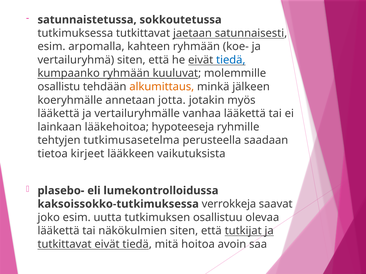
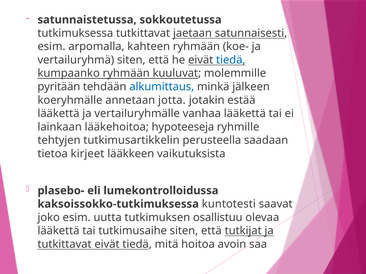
osallistu: osallistu -> pyritään (59, 87)
alkumittaus colour: orange -> blue (162, 87)
myös: myös -> estää (241, 100)
tutkimusasetelma: tutkimusasetelma -> tutkimusartikkelin (131, 141)
verrokkeja: verrokkeja -> kuntotesti (229, 204)
näkökulmien: näkökulmien -> tutkimusaihe (133, 231)
